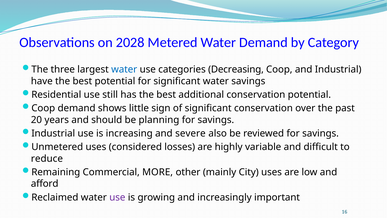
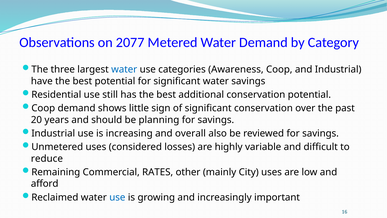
2028: 2028 -> 2077 (130, 42)
Decreasing: Decreasing -> Awareness (236, 69)
severe: severe -> overall (190, 133)
MORE: MORE -> RATES (158, 172)
use colour: purple -> blue (117, 197)
